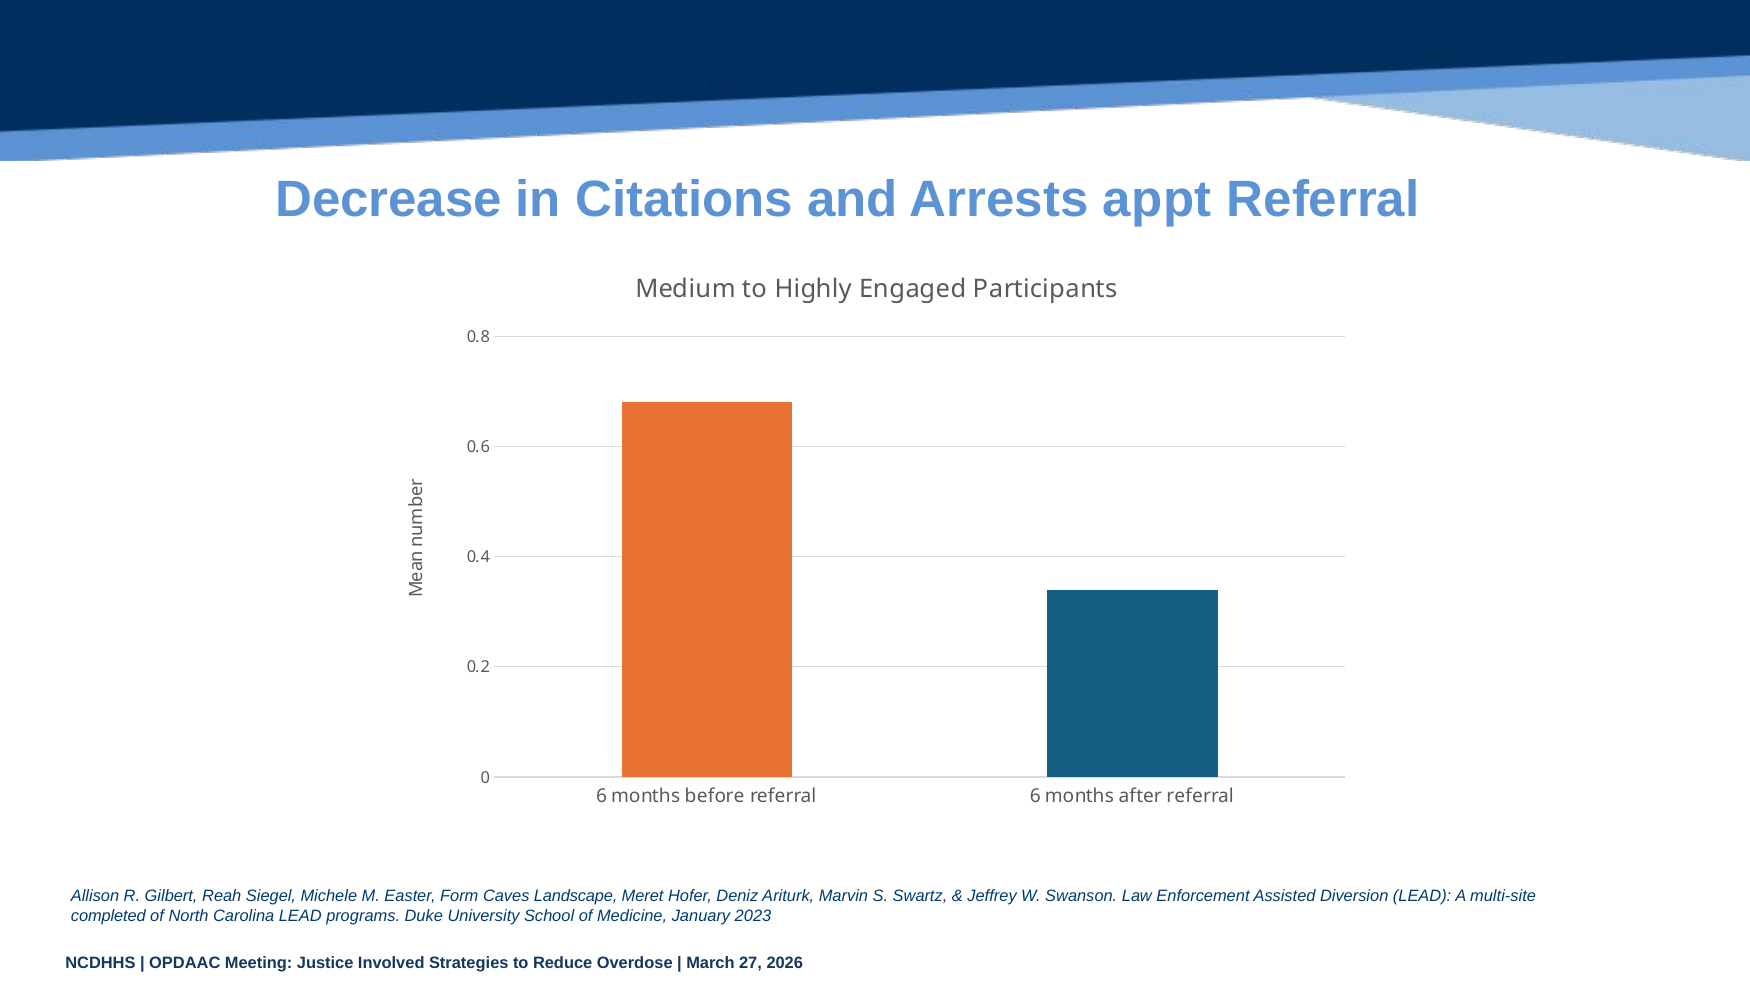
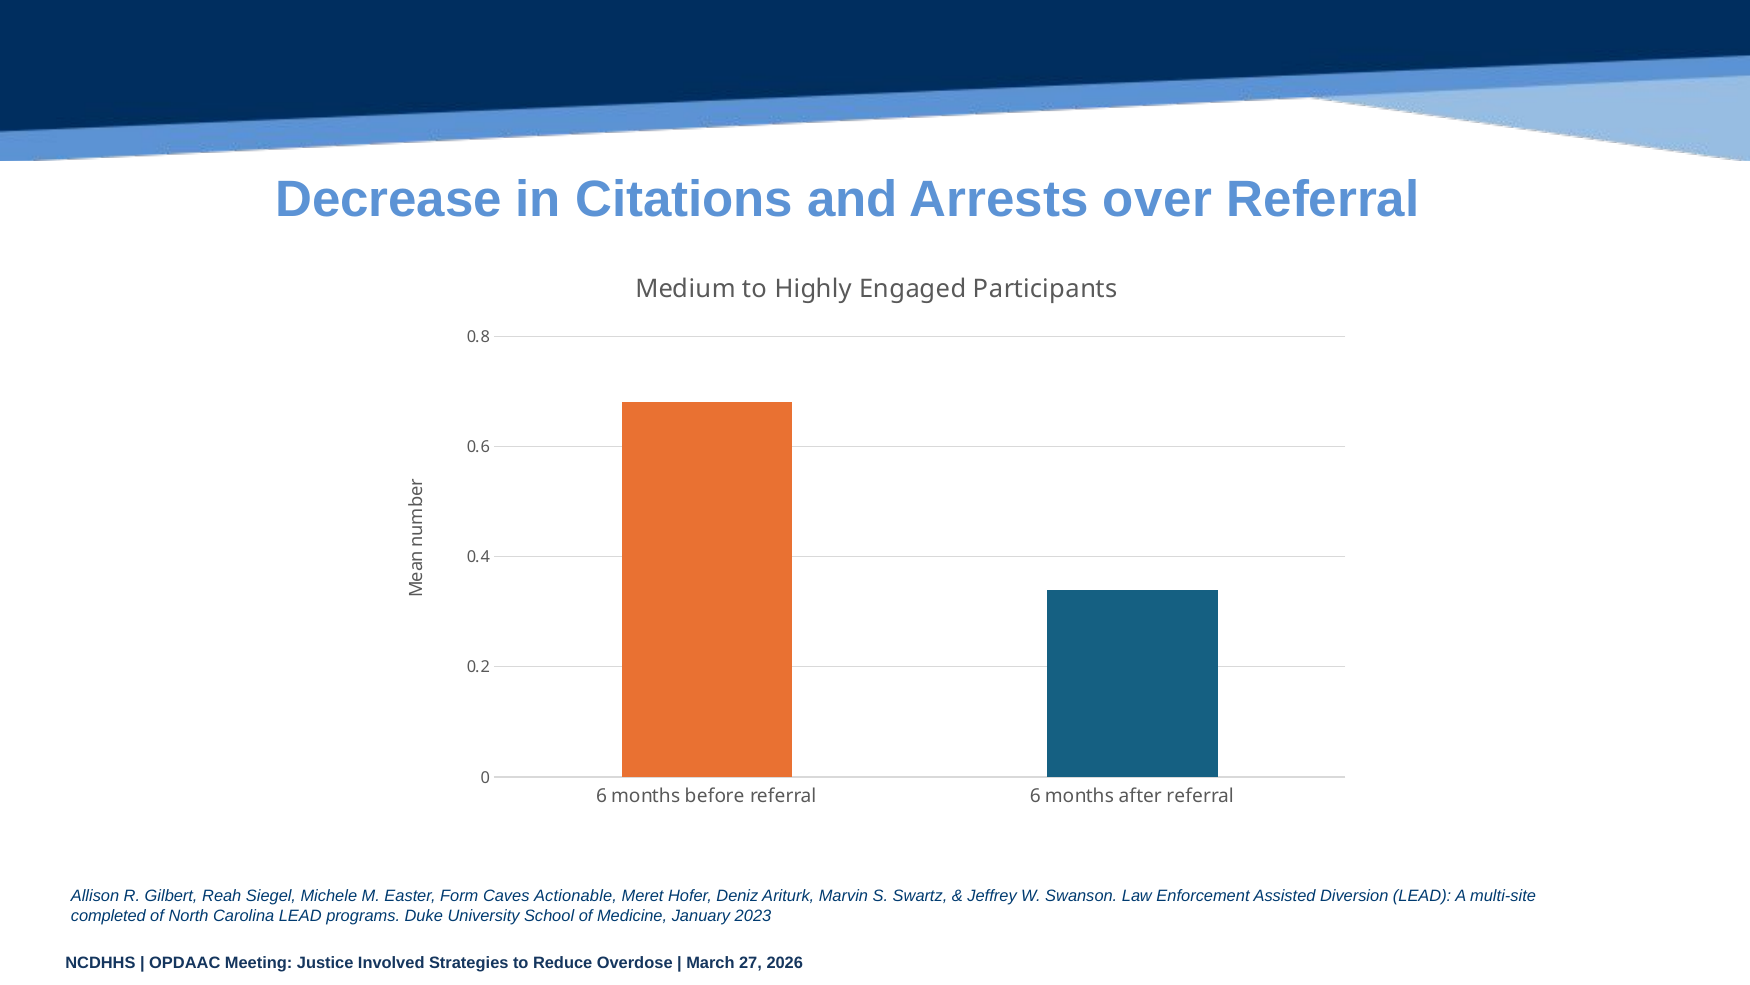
appt: appt -> over (1157, 199)
Landscape: Landscape -> Actionable (575, 896)
